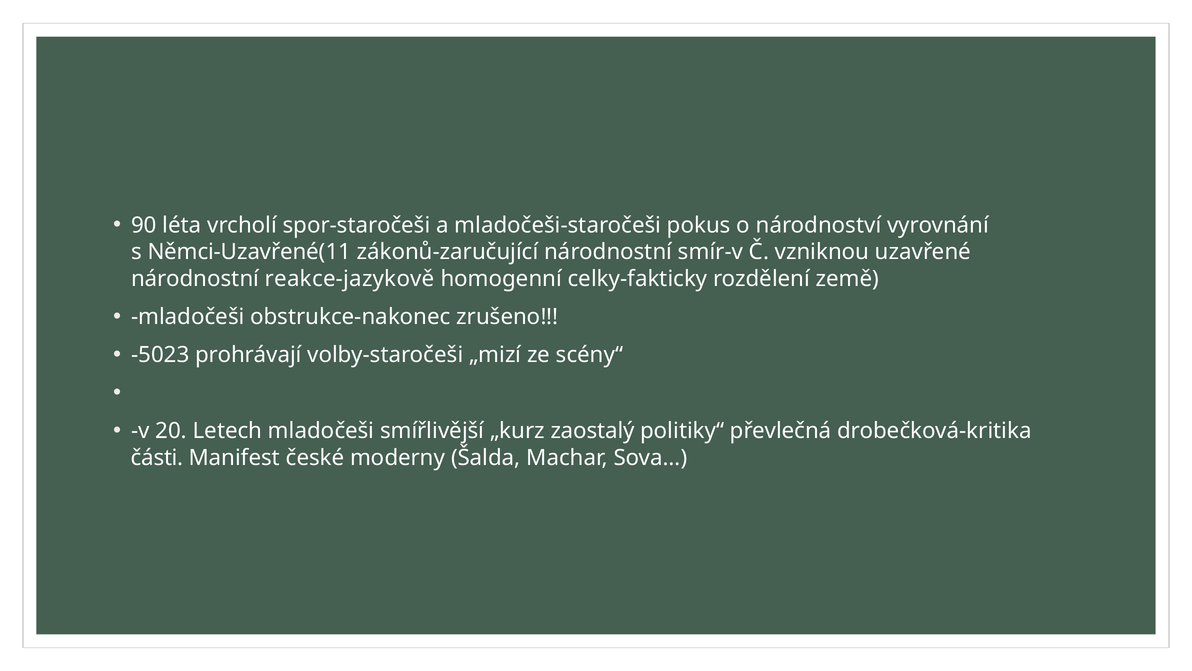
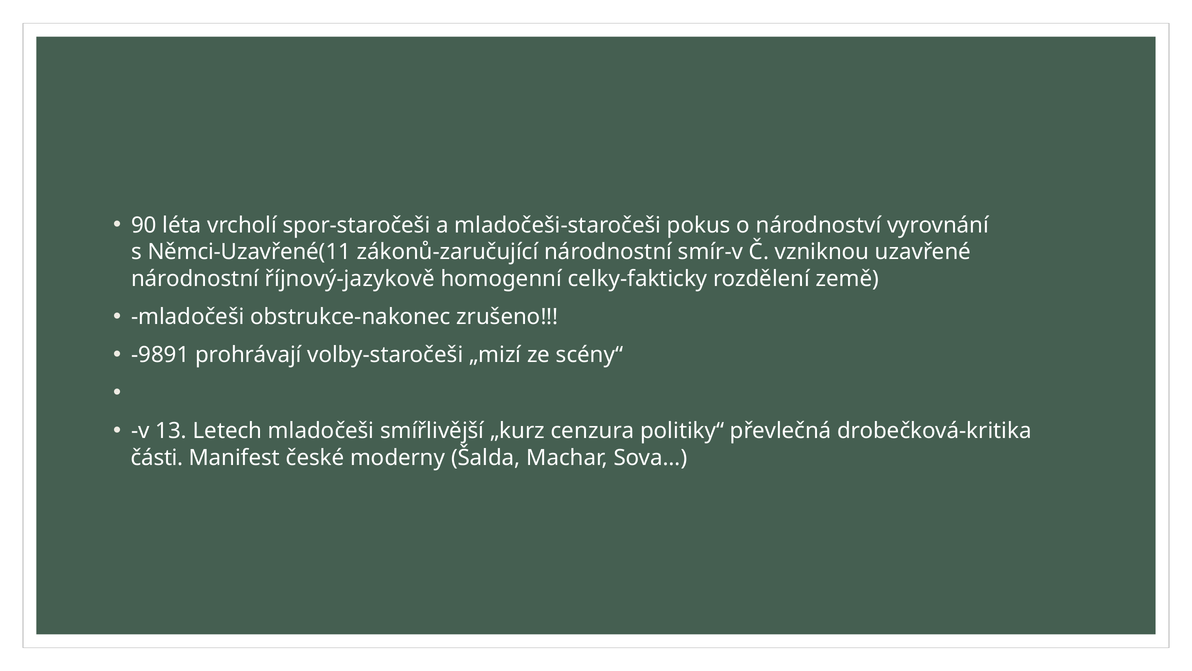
reakce-jazykově: reakce-jazykově -> říjnový-jazykově (350, 279)
-5023: -5023 -> -9891 (160, 355)
20: 20 -> 13 (171, 431)
zaostalý: zaostalý -> cenzura (592, 431)
